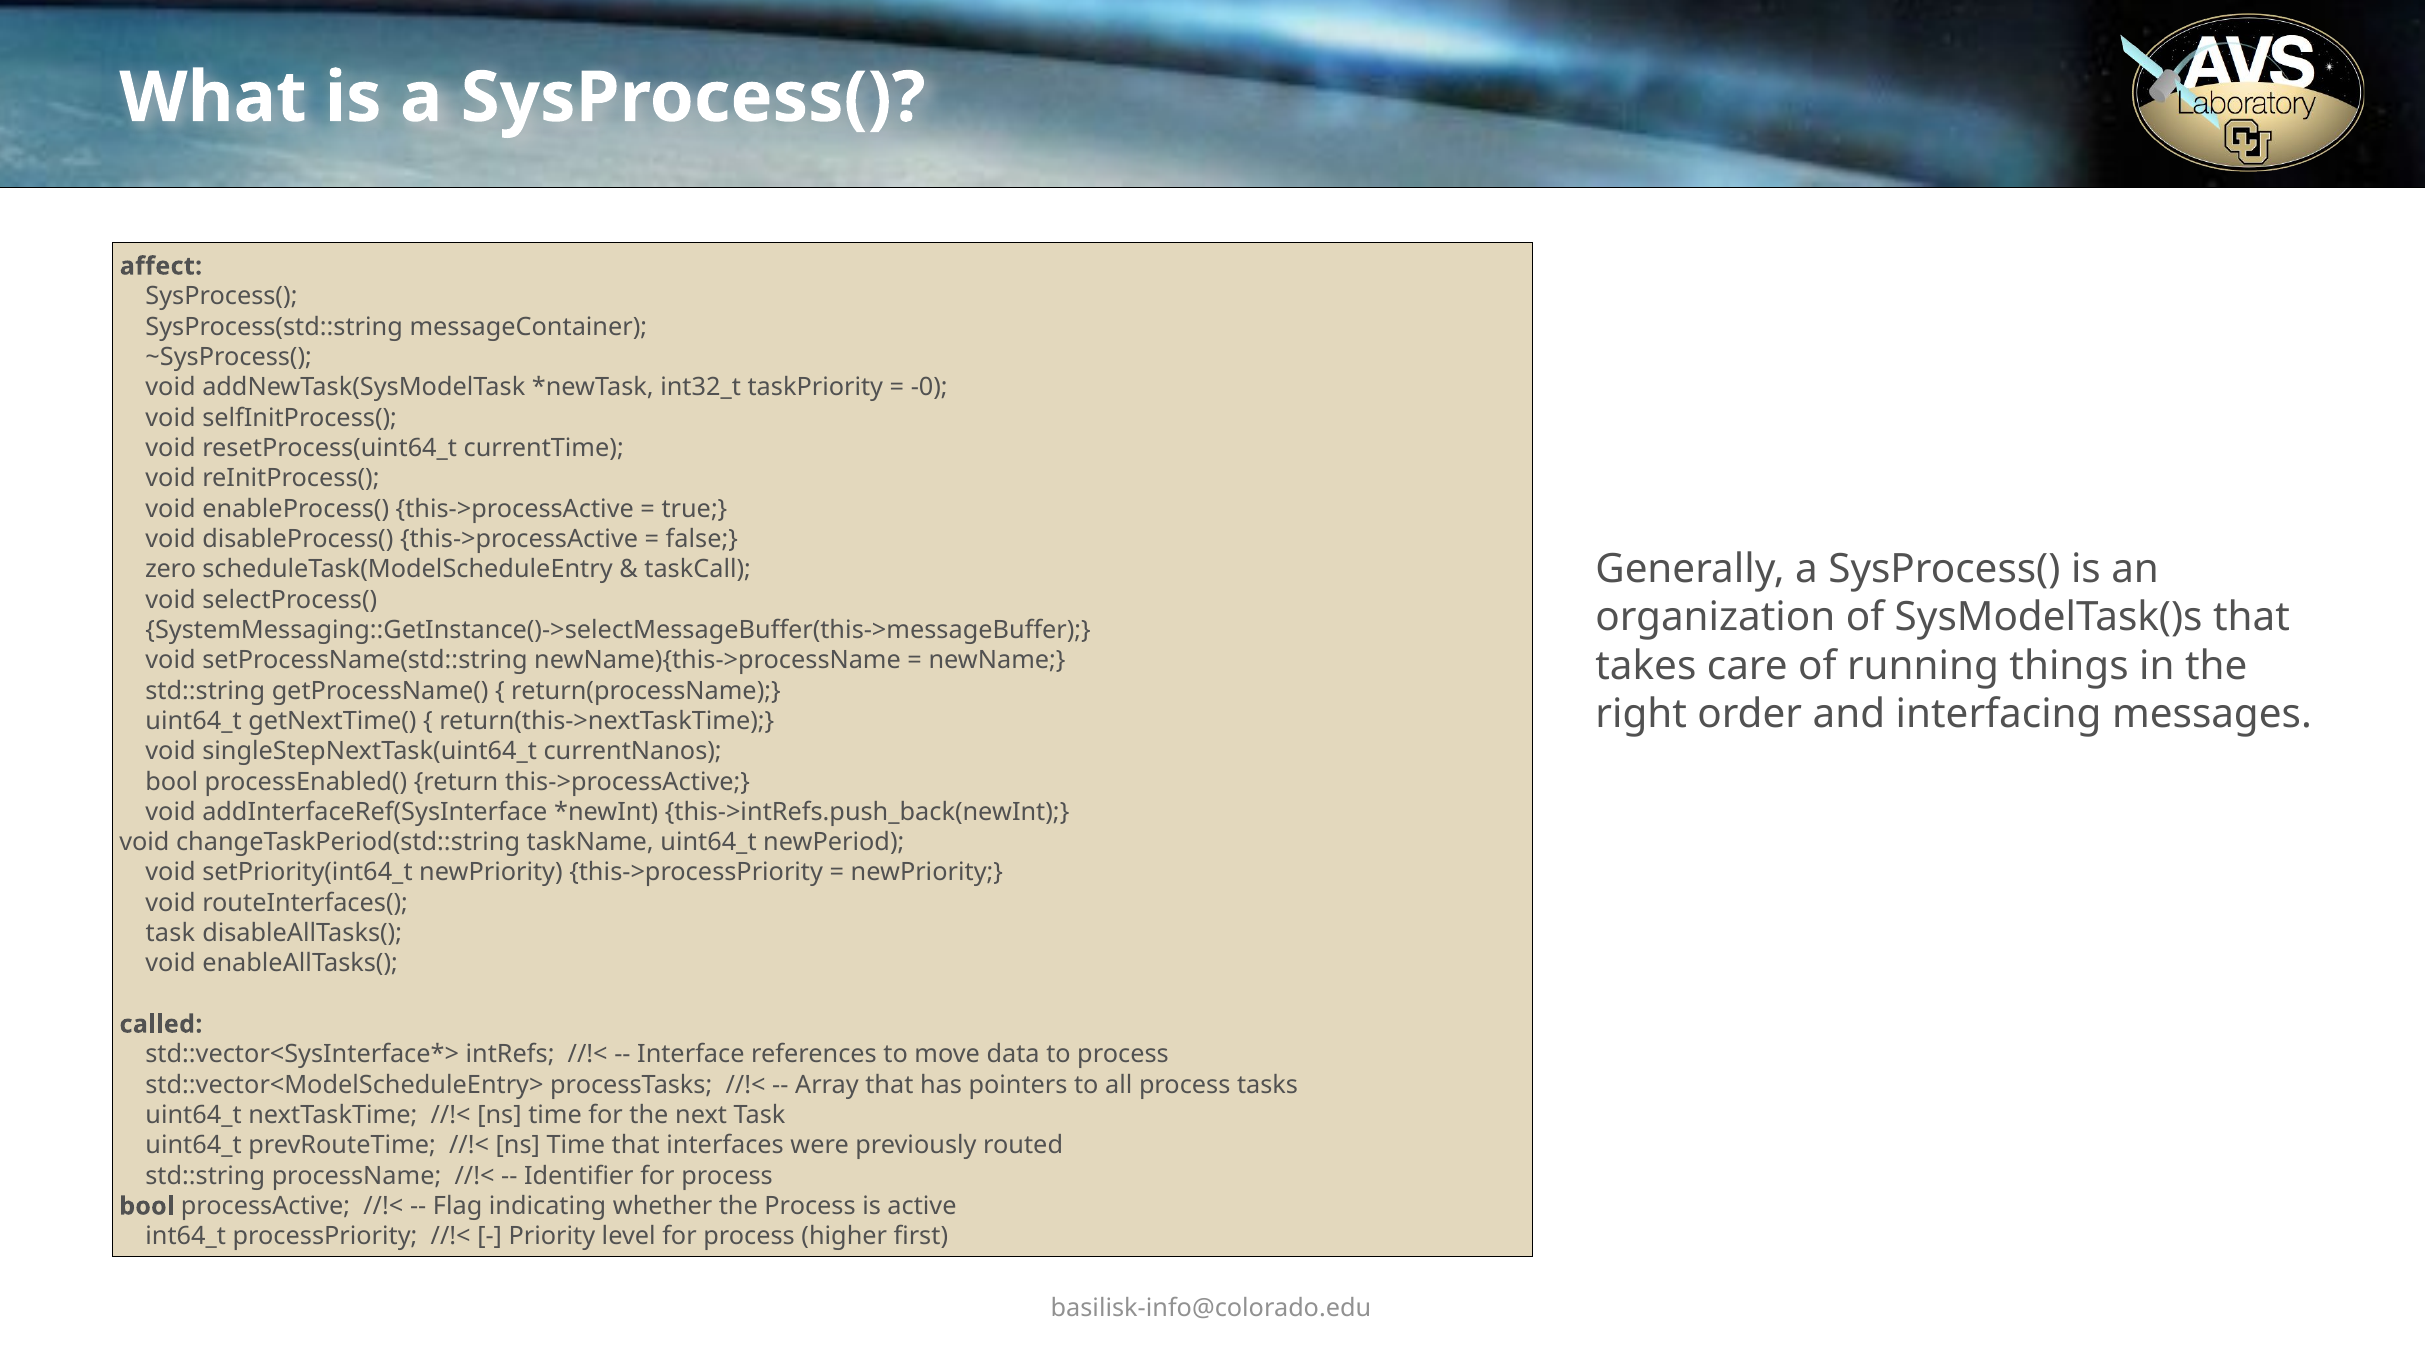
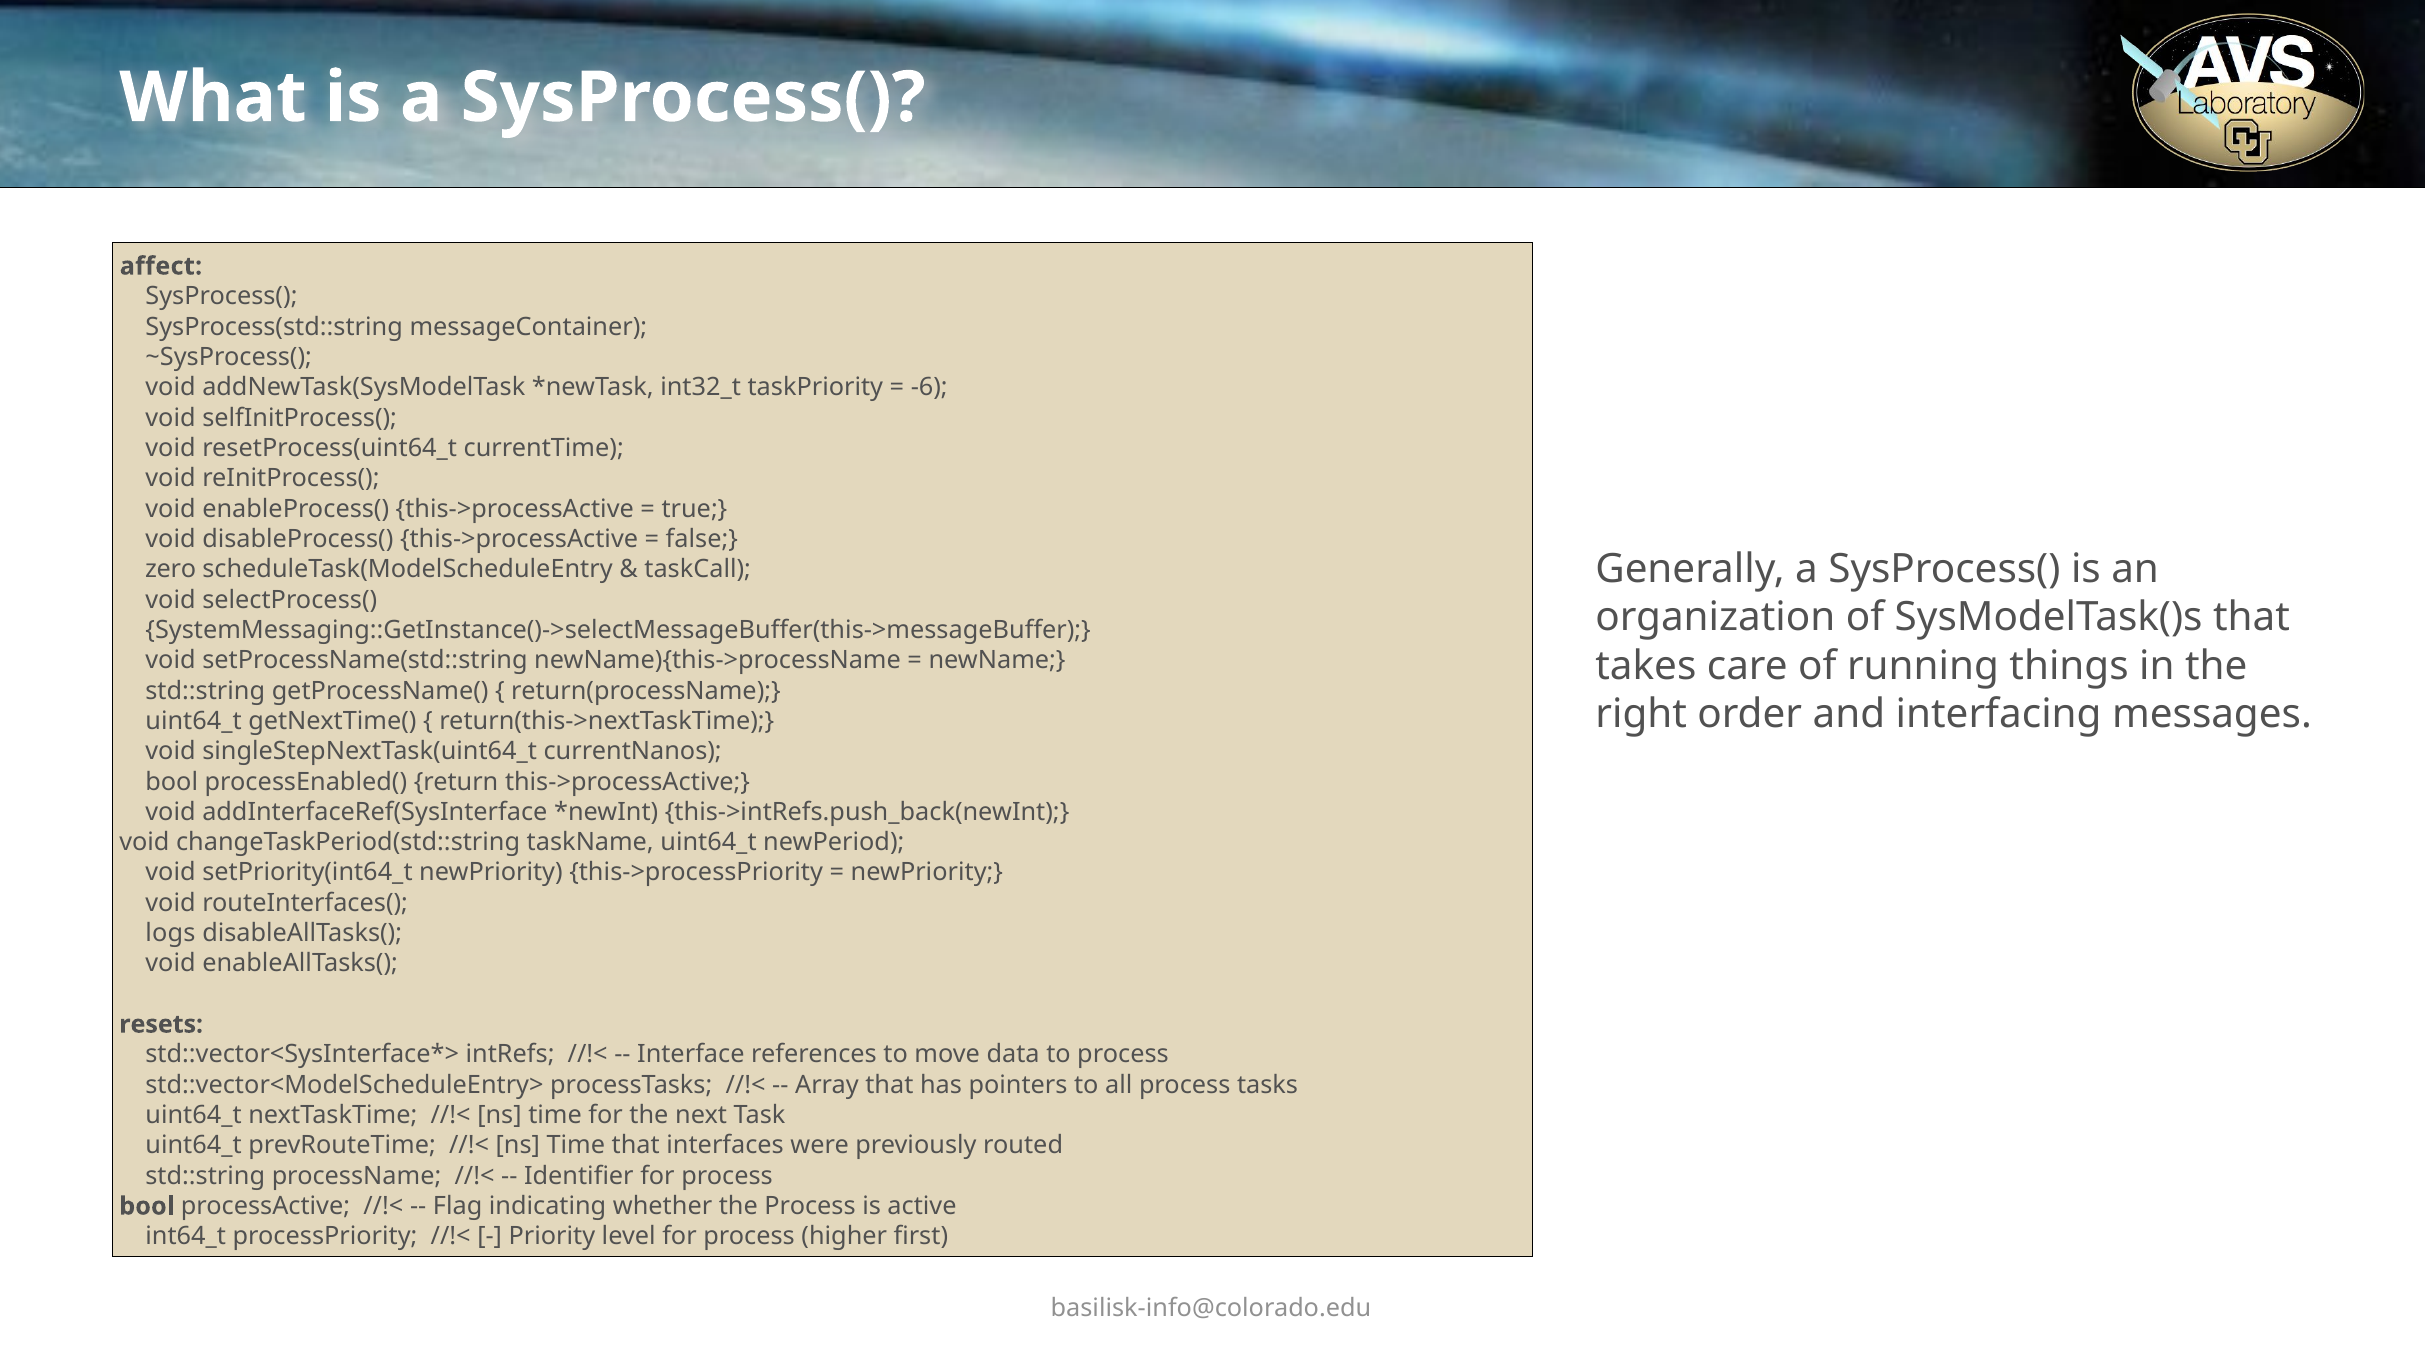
-0: -0 -> -6 (929, 387)
task: task -> logs (170, 933)
called: called -> resets (161, 1024)
